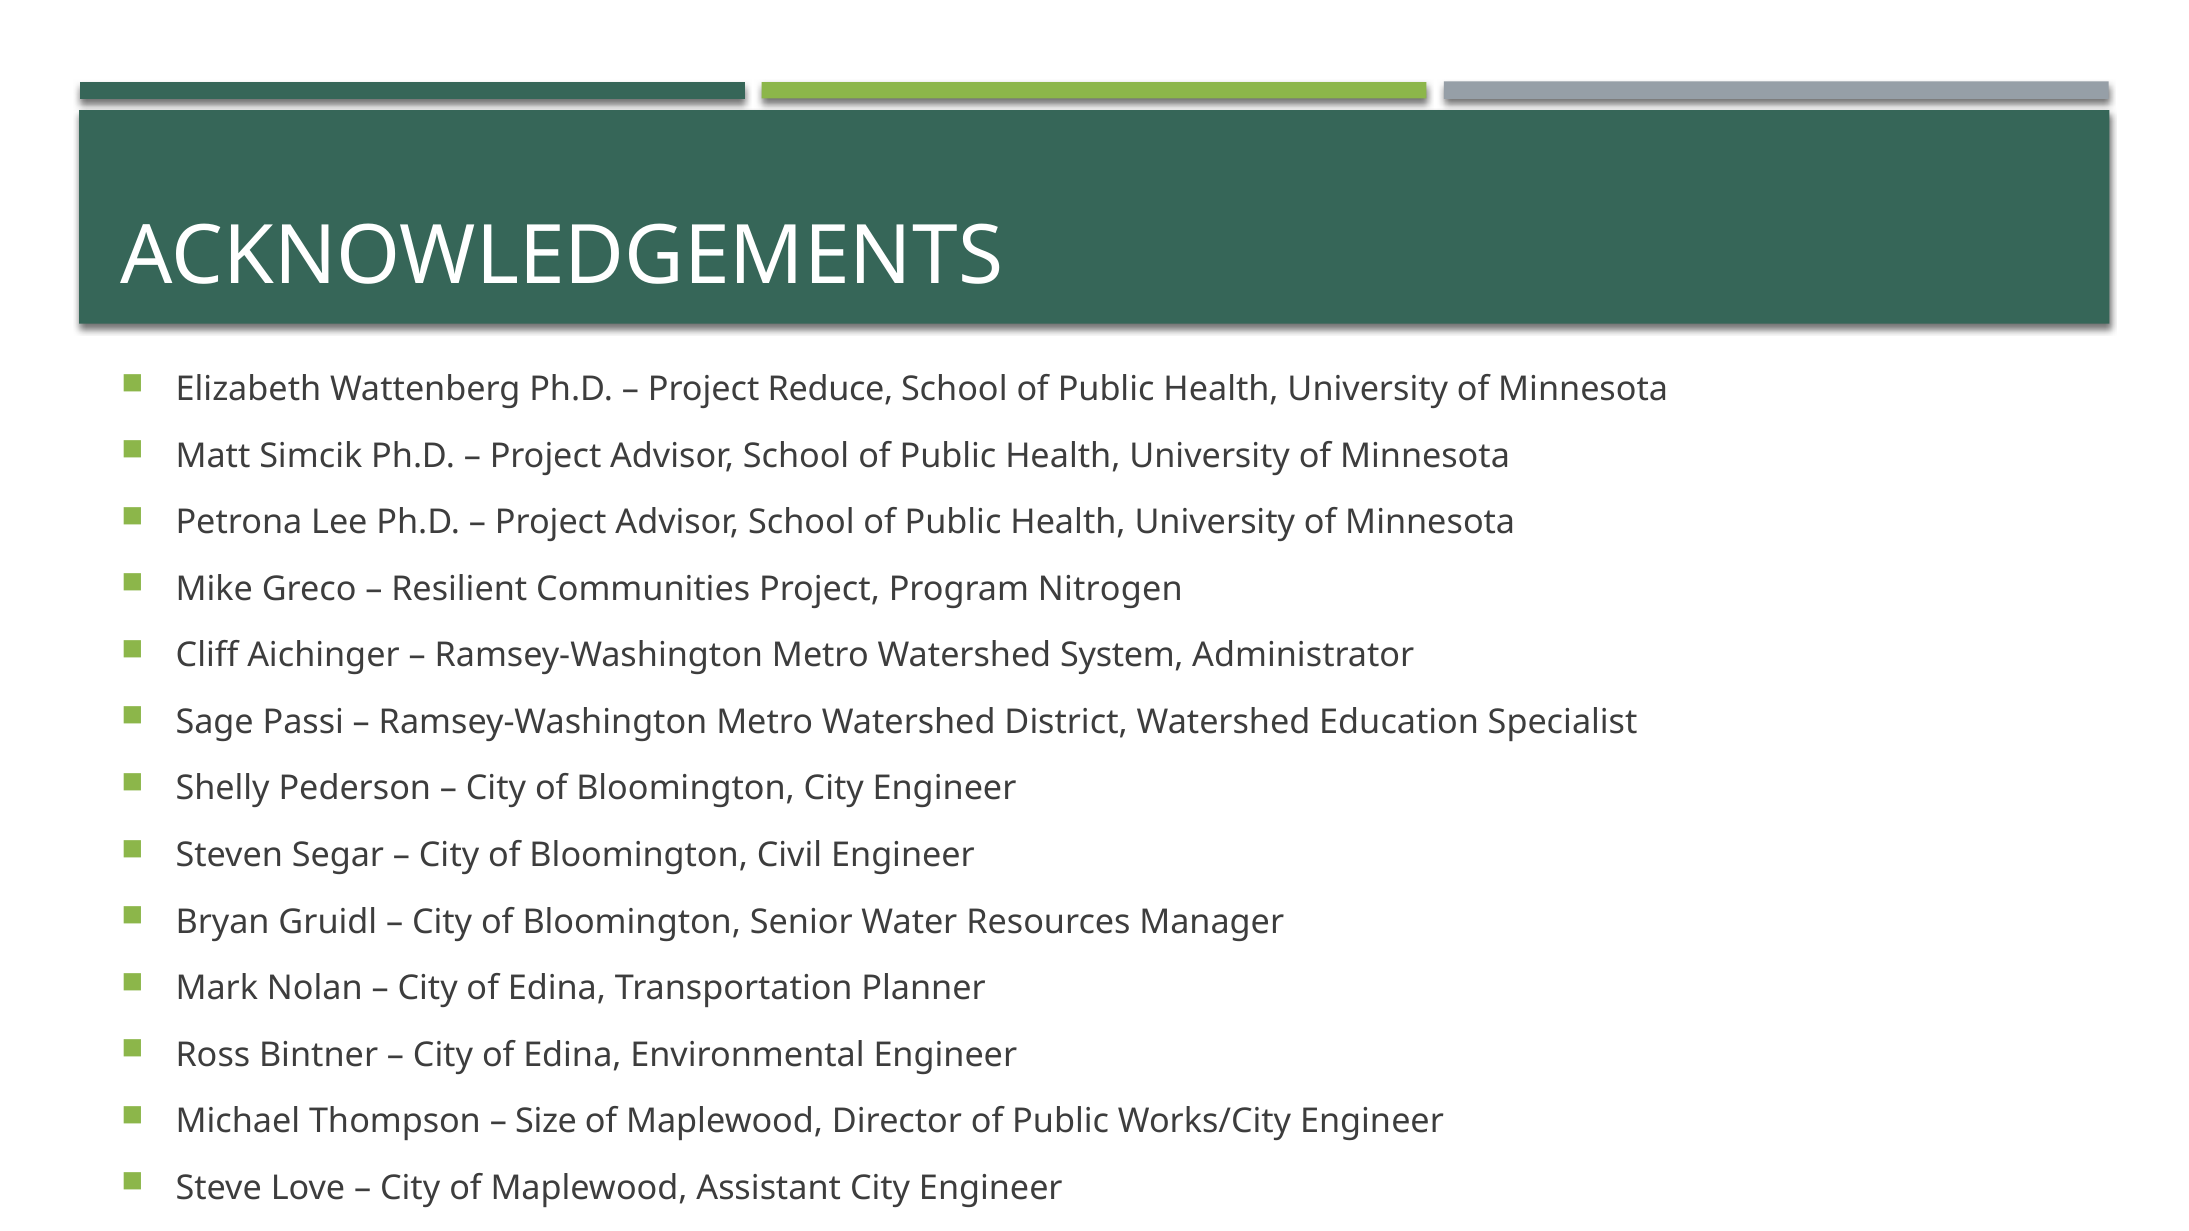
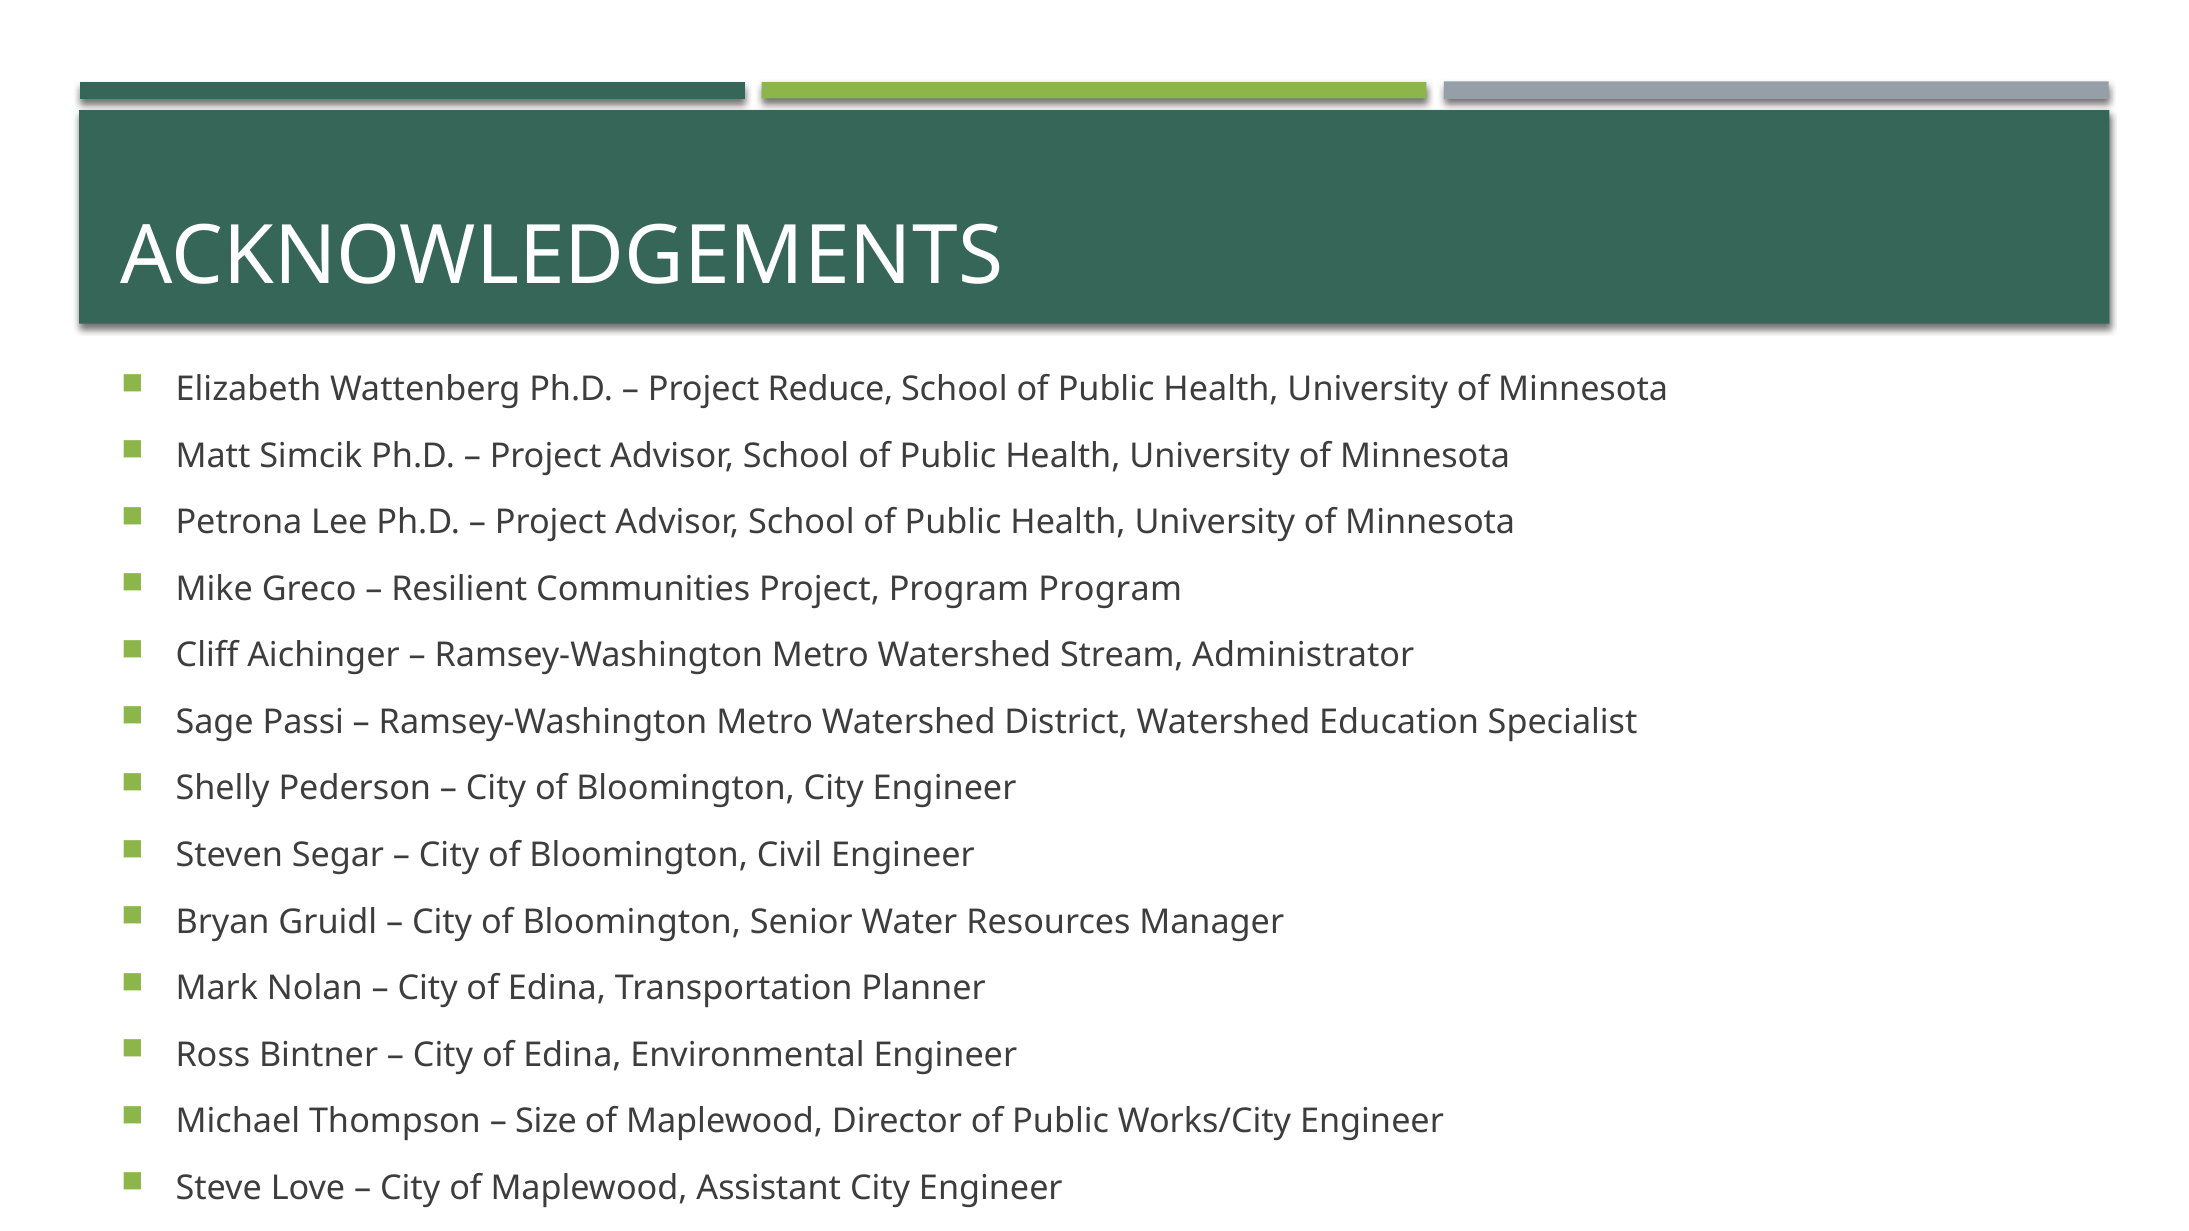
Program Nitrogen: Nitrogen -> Program (1110, 589)
System: System -> Stream (1122, 656)
